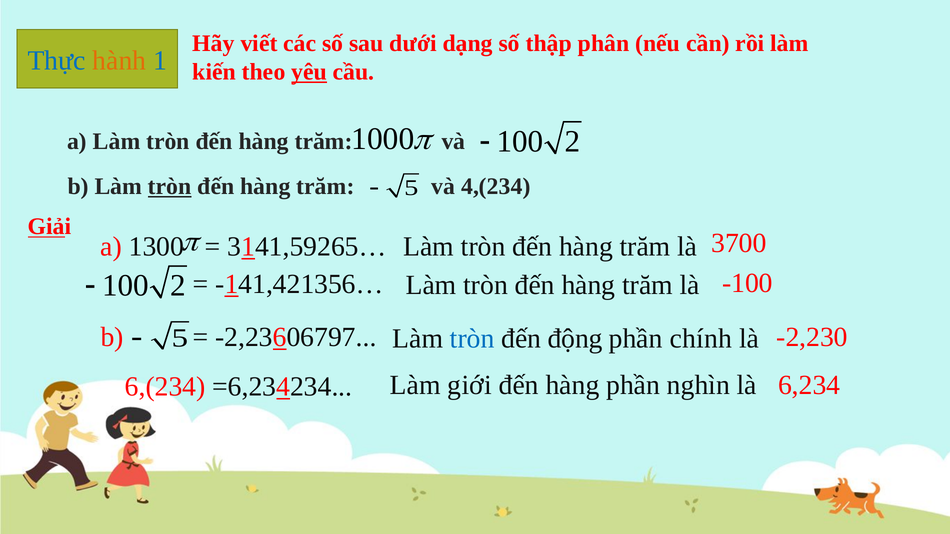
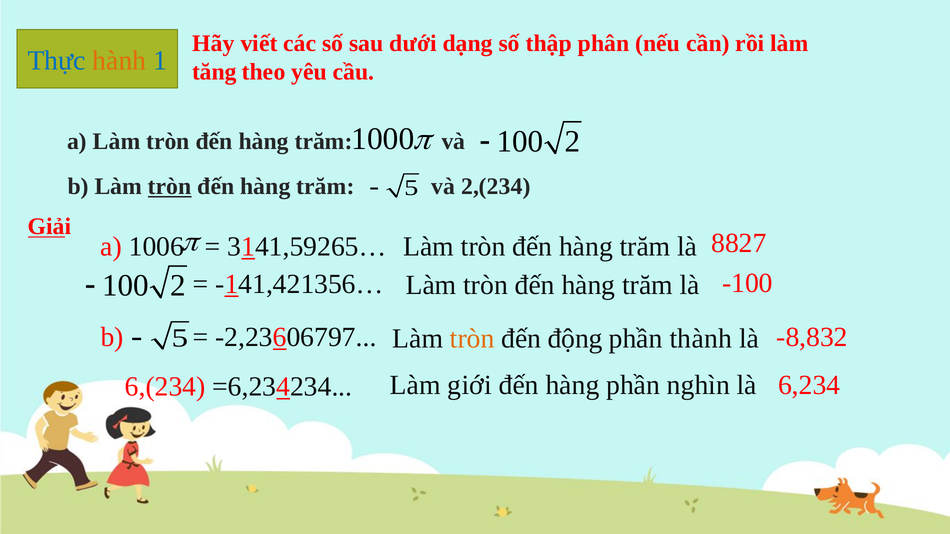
kiến: kiến -> tăng (214, 72)
yêu underline: present -> none (309, 72)
4,(234: 4,(234 -> 2,(234 (496, 187)
3700: 3700 -> 8827 (739, 243)
1300: 1300 -> 1006 (156, 247)
tròn colour: blue -> orange (472, 339)
chính: chính -> thành (701, 339)
-2,230: -2,230 -> -8,832 (812, 337)
